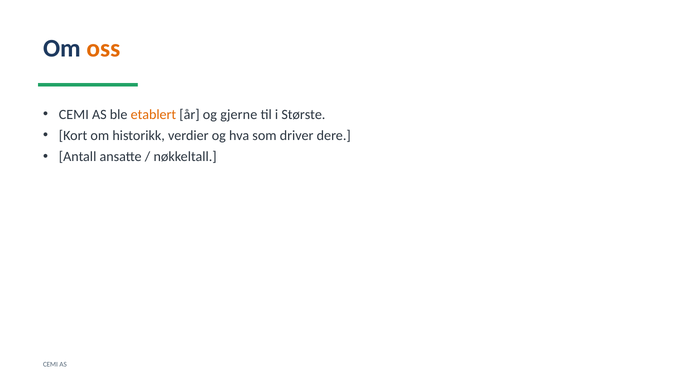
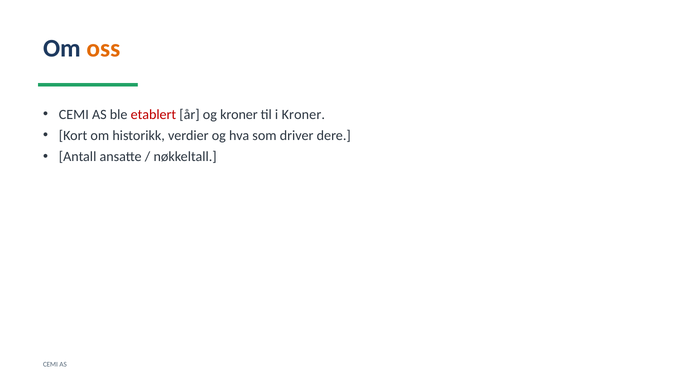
etablert colour: orange -> red (153, 114)
og gjerne: gjerne -> kroner (239, 114)
i Største: Største -> Kroner (303, 114)
